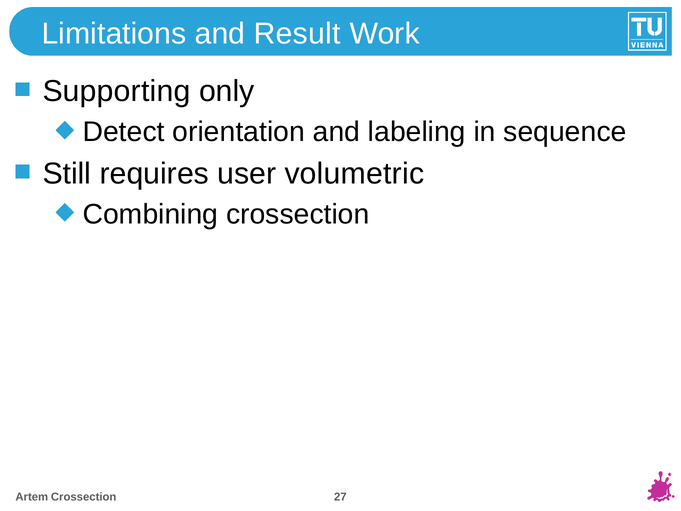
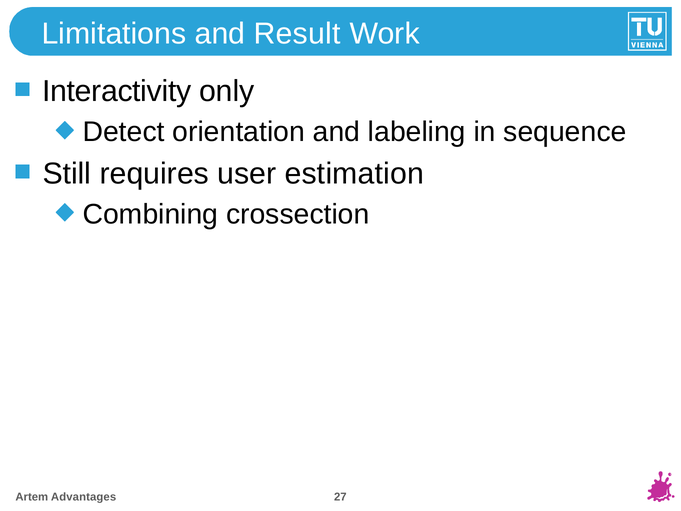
Supporting: Supporting -> Interactivity (117, 91)
volumetric: volumetric -> estimation (354, 173)
Artem Crossection: Crossection -> Advantages (84, 497)
